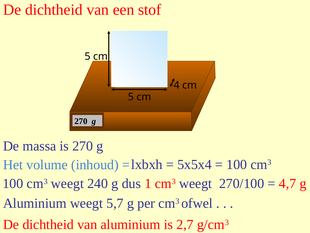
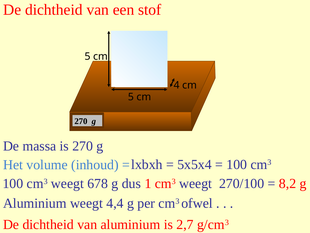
4,7: 4,7 -> 8,2 (288, 183)
240: 240 -> 678 (98, 183)
5,7: 5,7 -> 4,4 (115, 203)
